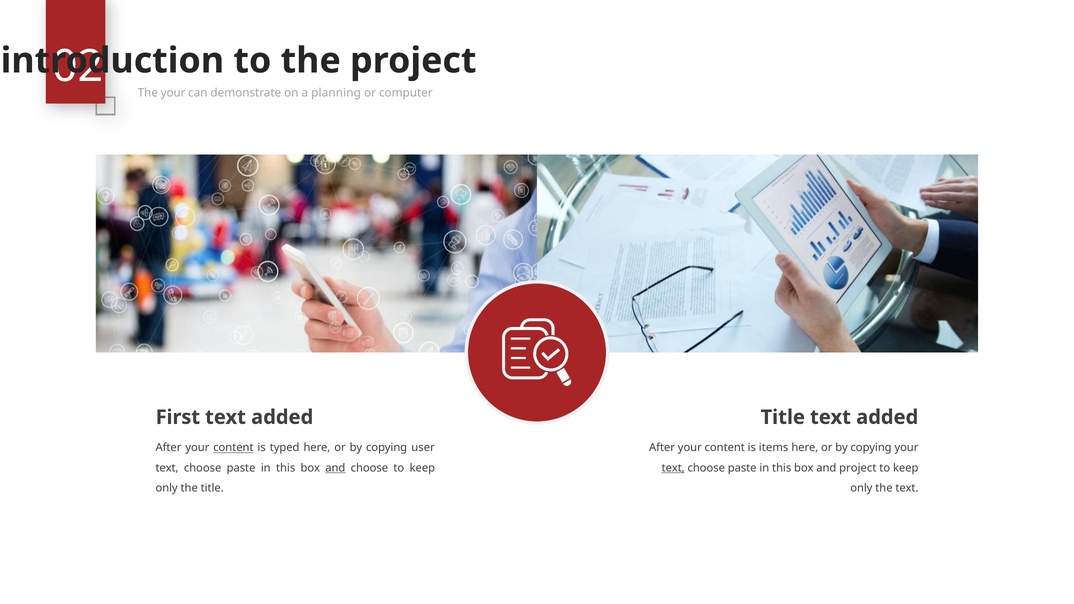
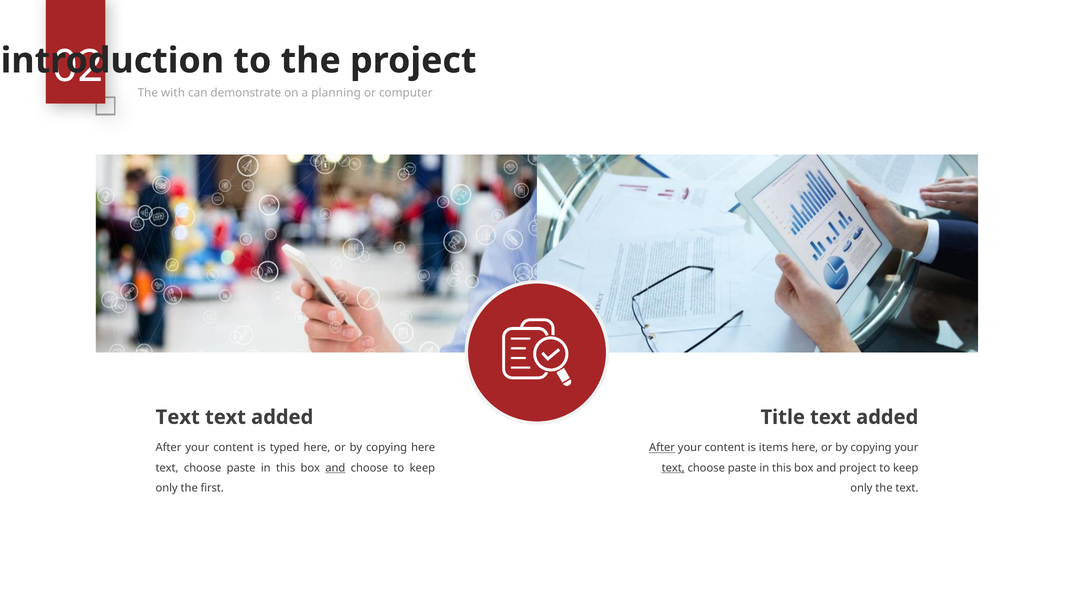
The your: your -> with (173, 93)
First: First -> Text (178, 417)
content underline: present -> none (233, 448)
copying user: user -> here (423, 448)
After underline: none -> present (662, 448)
the title: title -> first (212, 488)
